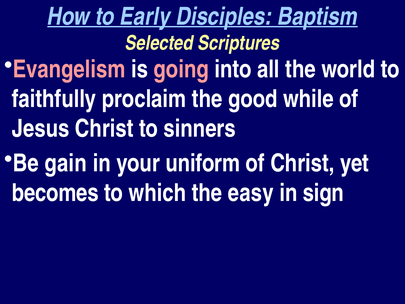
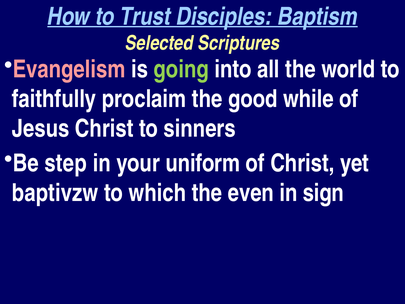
Early: Early -> Trust (145, 17)
going colour: pink -> light green (181, 69)
gain: gain -> step (66, 163)
becomes: becomes -> baptivzw (55, 193)
easy: easy -> even (251, 193)
